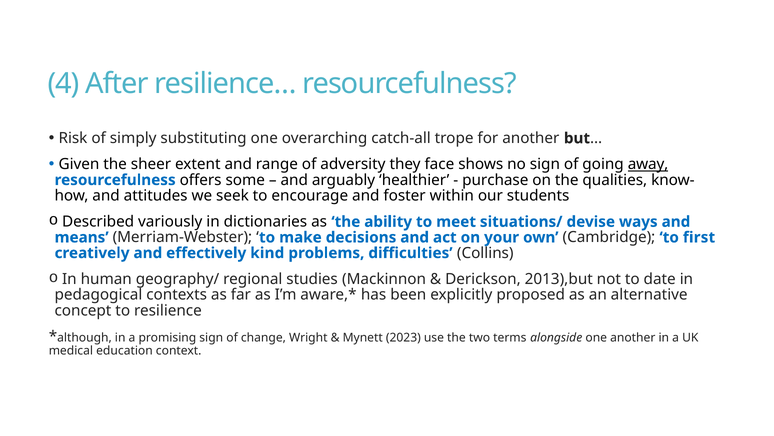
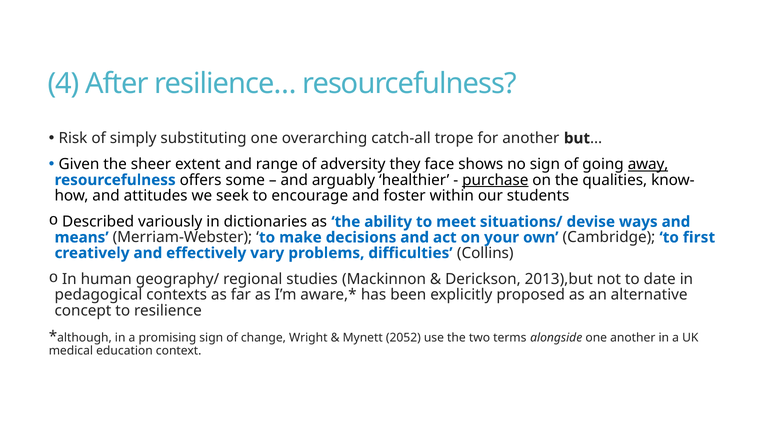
purchase underline: none -> present (495, 180)
kind: kind -> vary (267, 253)
2023: 2023 -> 2052 (403, 337)
